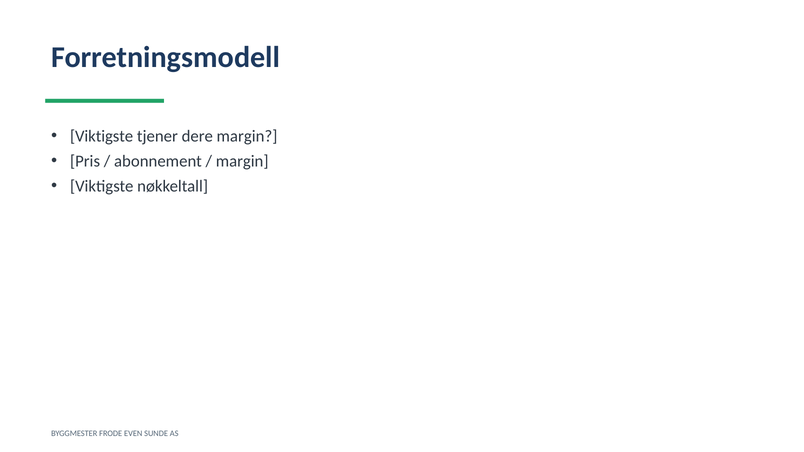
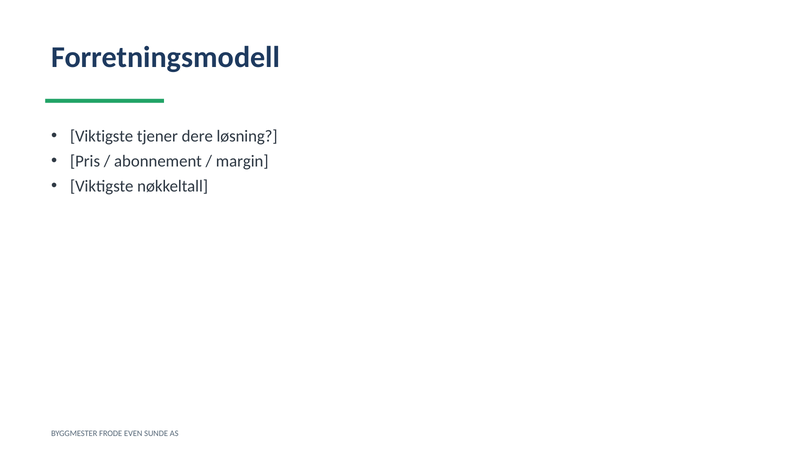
dere margin: margin -> løsning (247, 136)
